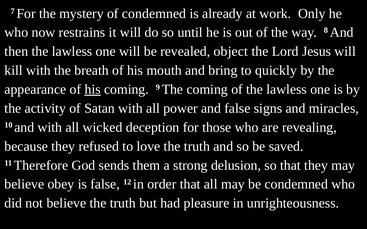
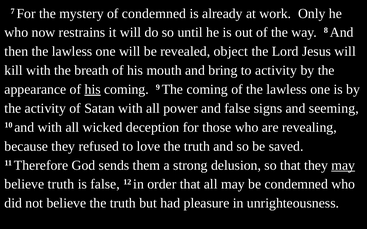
to quickly: quickly -> activity (276, 71)
miracles: miracles -> seeming (334, 109)
may underline: none -> present (343, 166)
believe obey: obey -> truth (61, 185)
